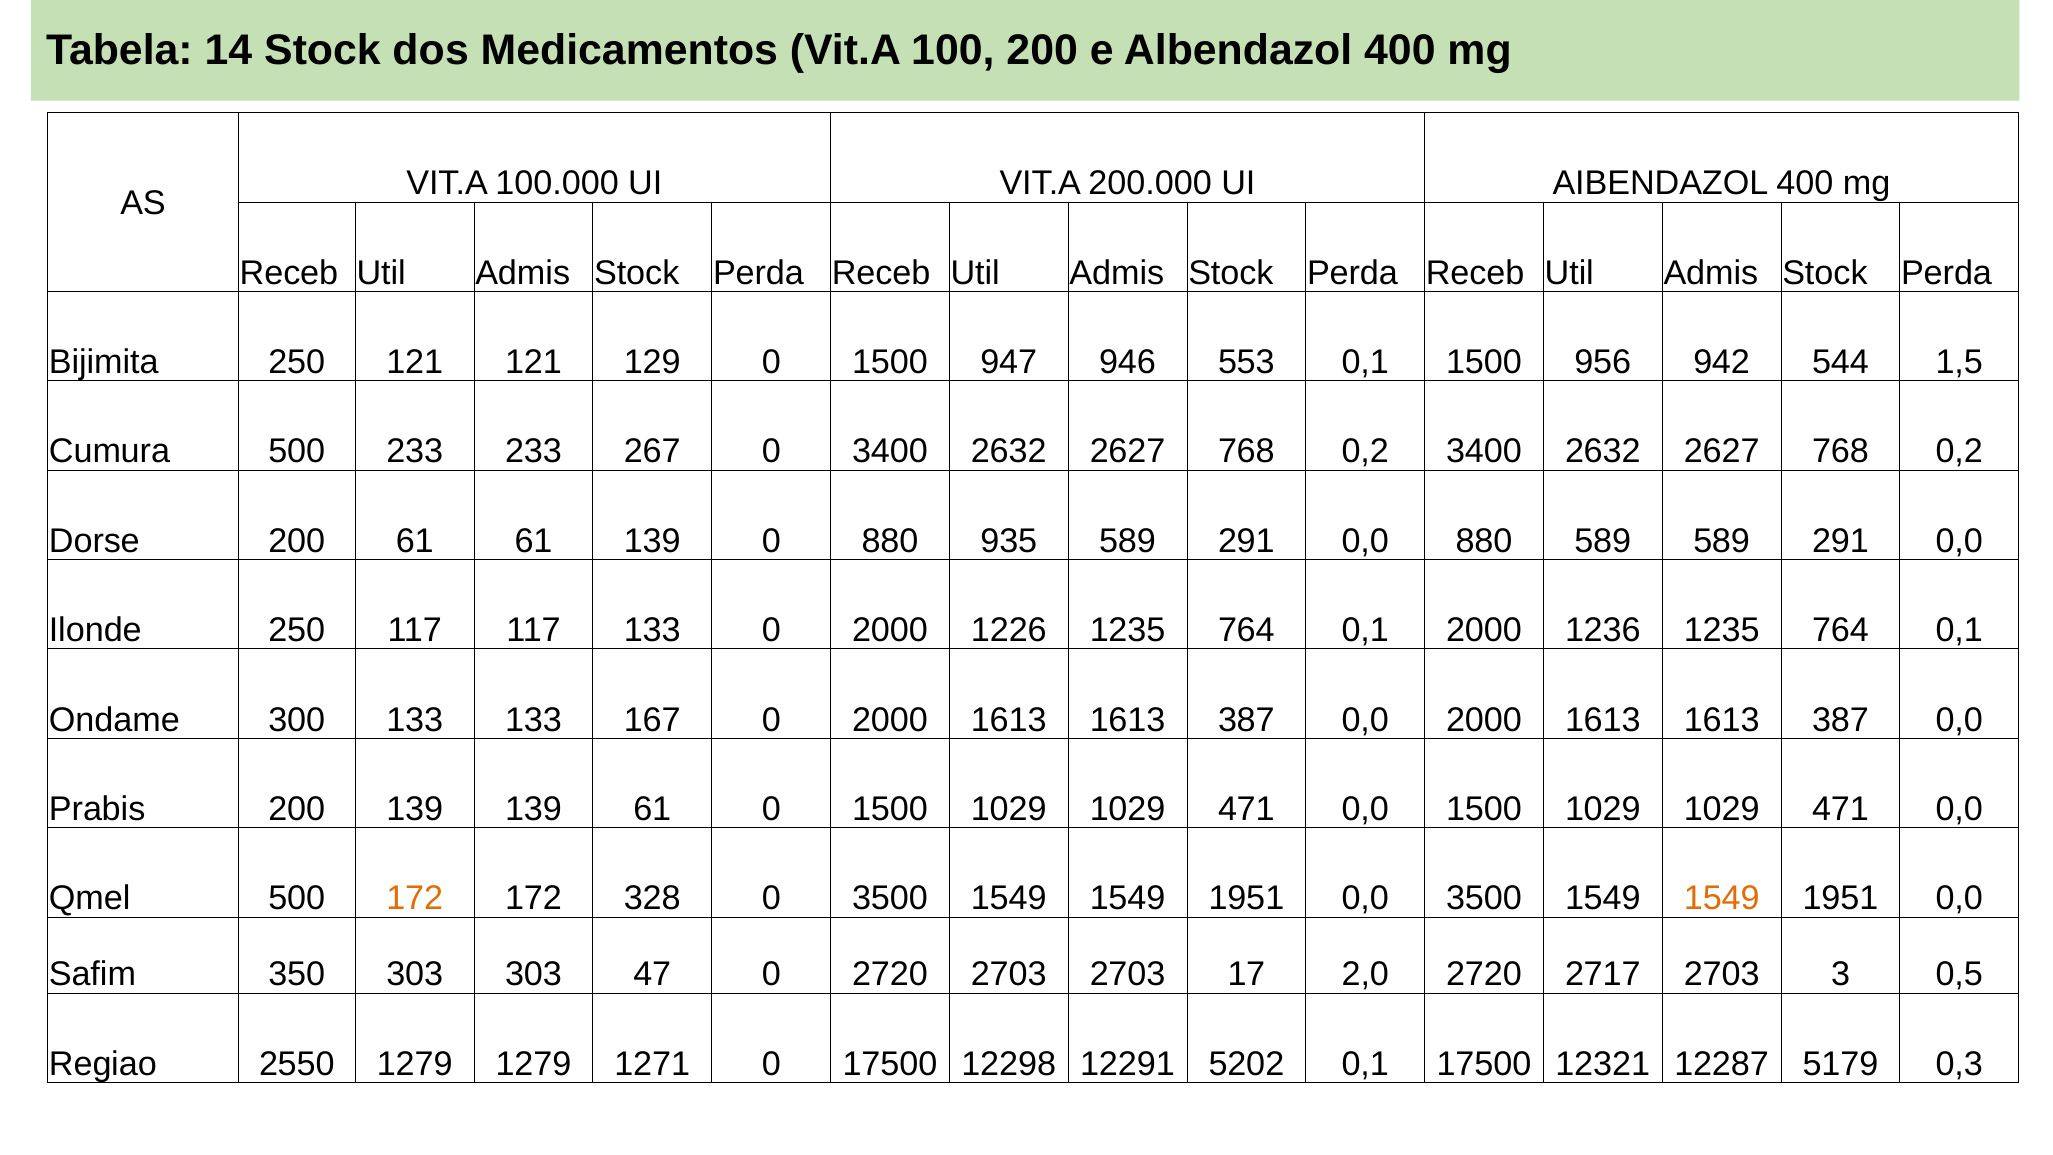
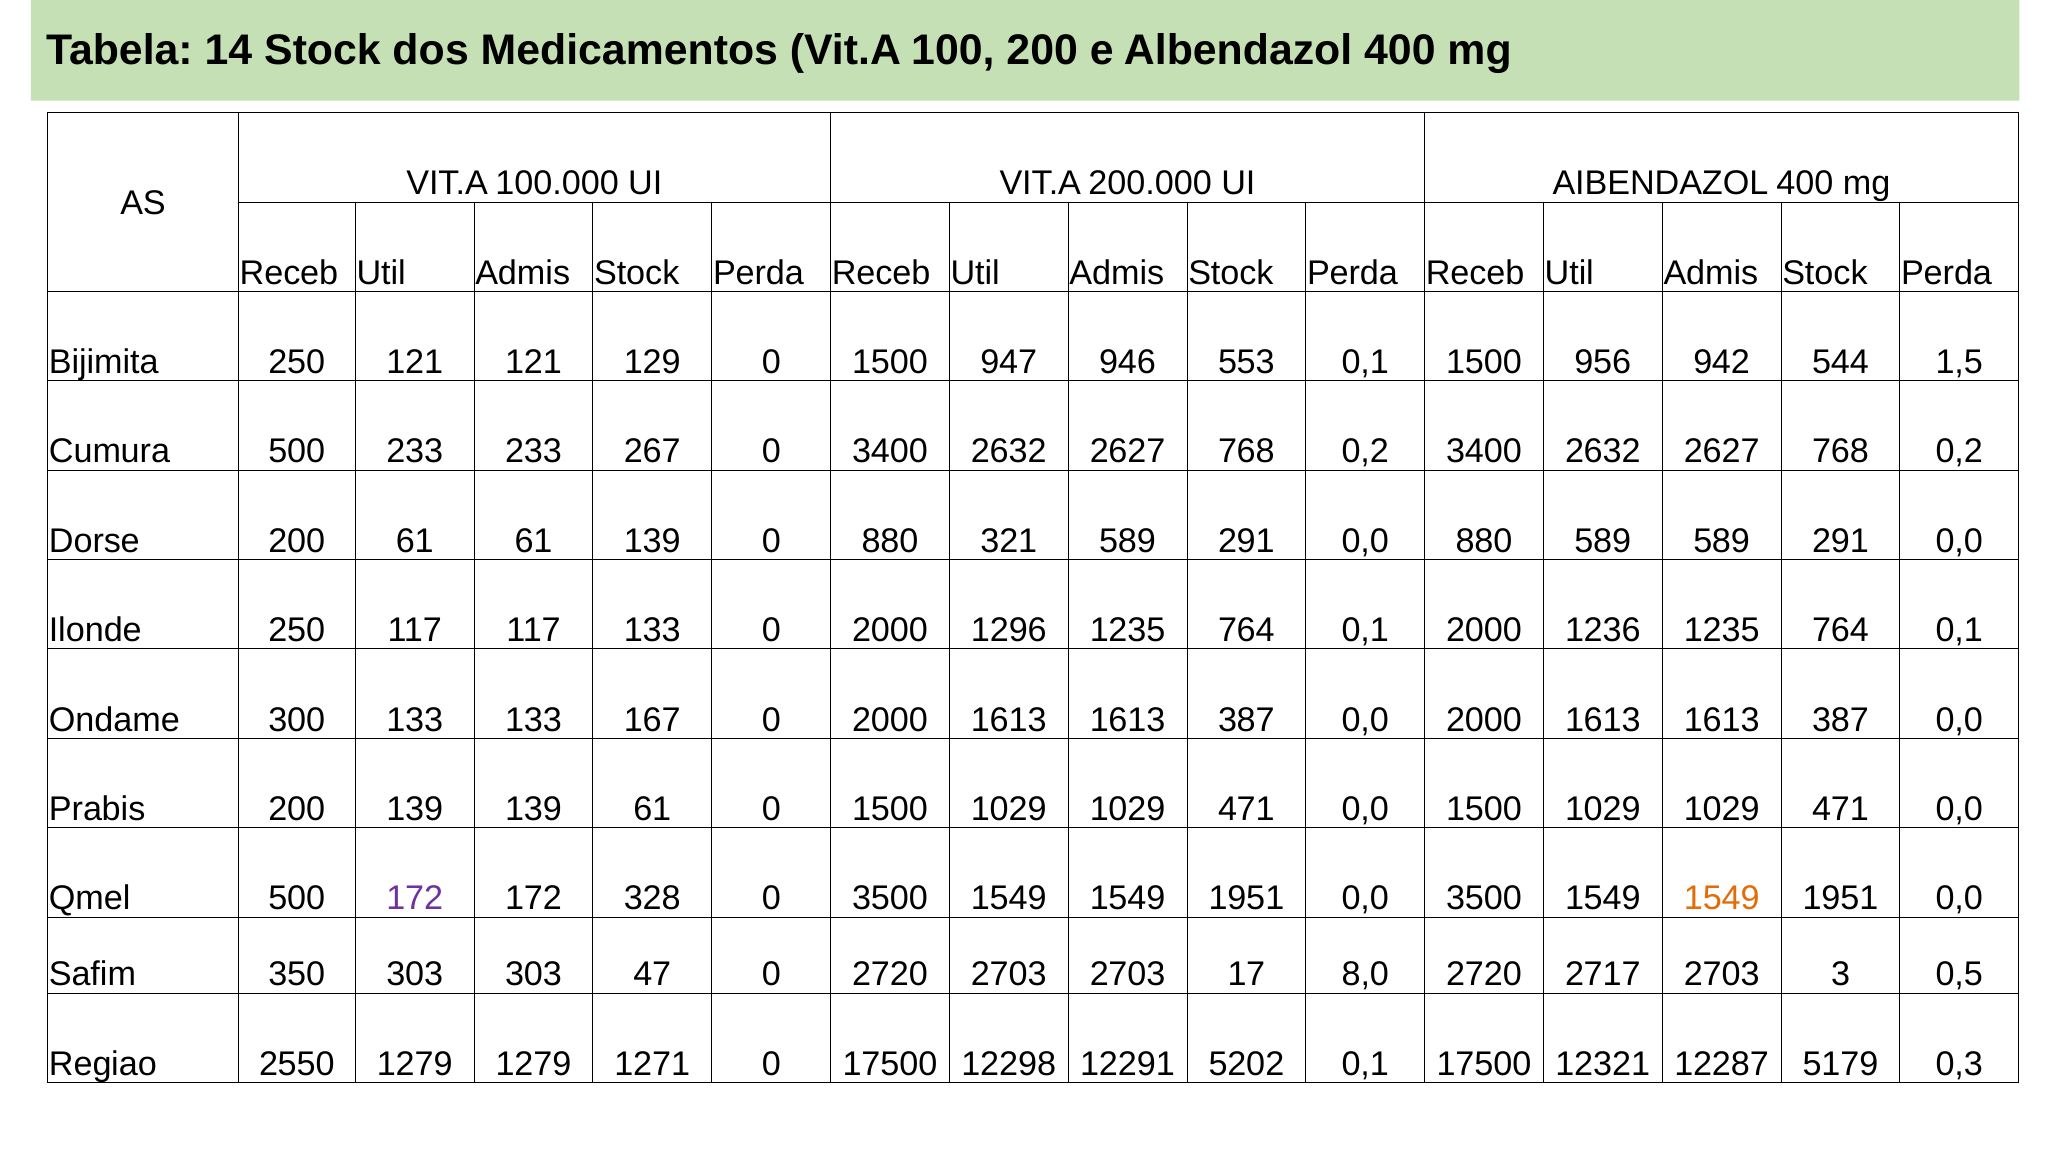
935: 935 -> 321 (1009, 541)
1226: 1226 -> 1296 (1009, 630)
172 colour: orange -> purple (415, 898)
2,0: 2,0 -> 8,0 (1365, 974)
